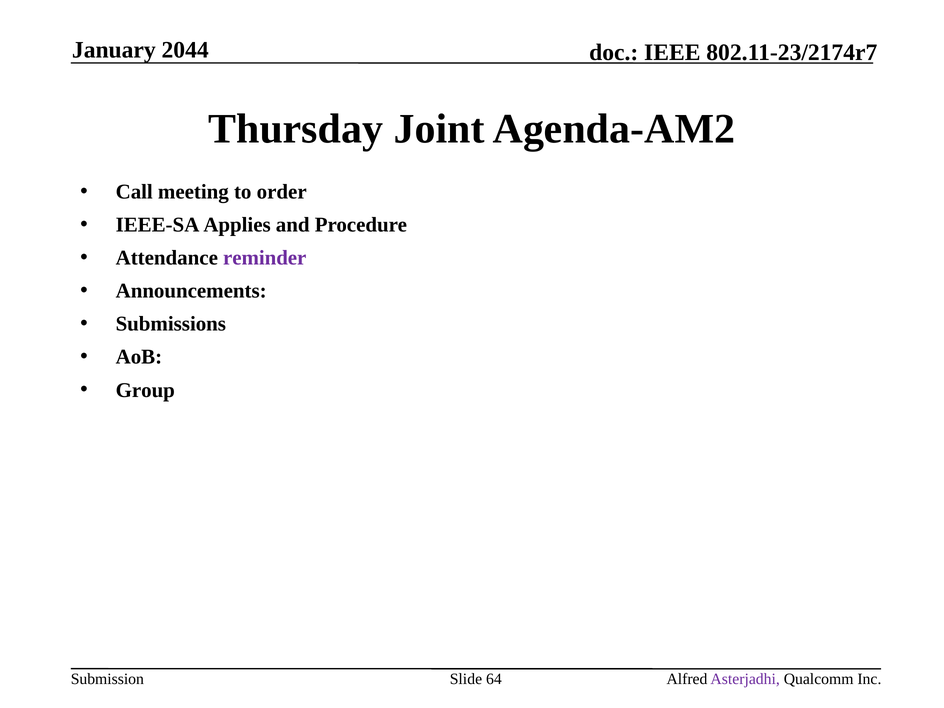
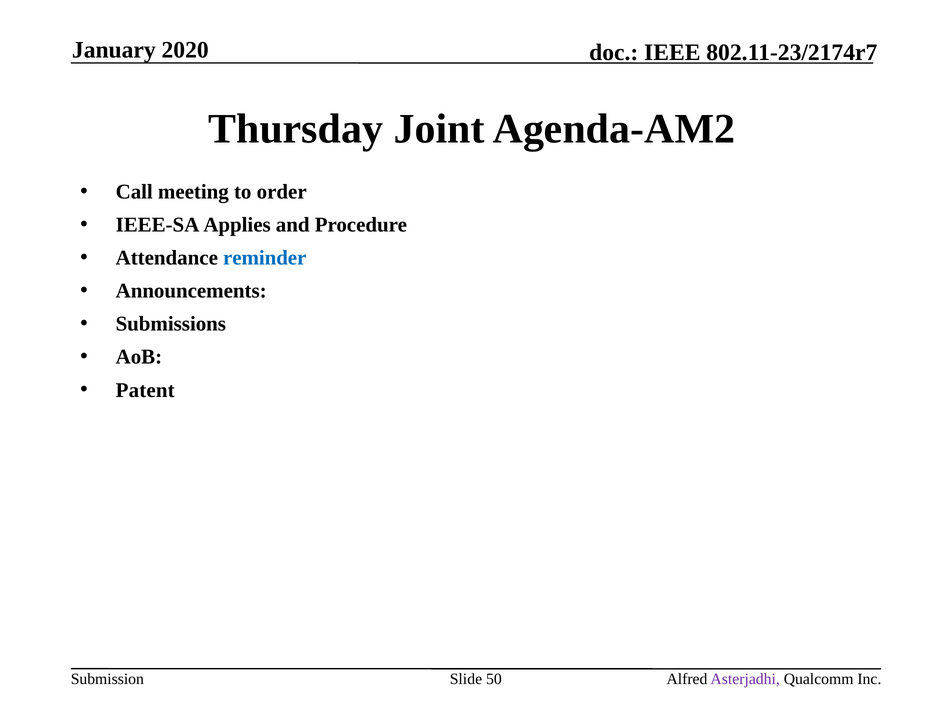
2044: 2044 -> 2020 (185, 50)
reminder colour: purple -> blue (265, 258)
Group: Group -> Patent (145, 390)
64: 64 -> 50 (494, 679)
